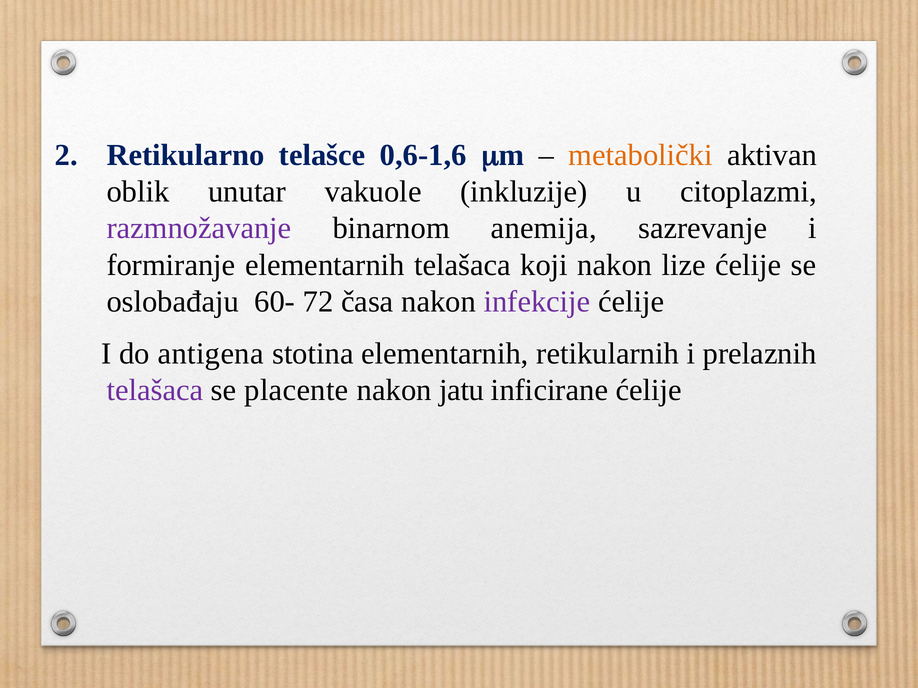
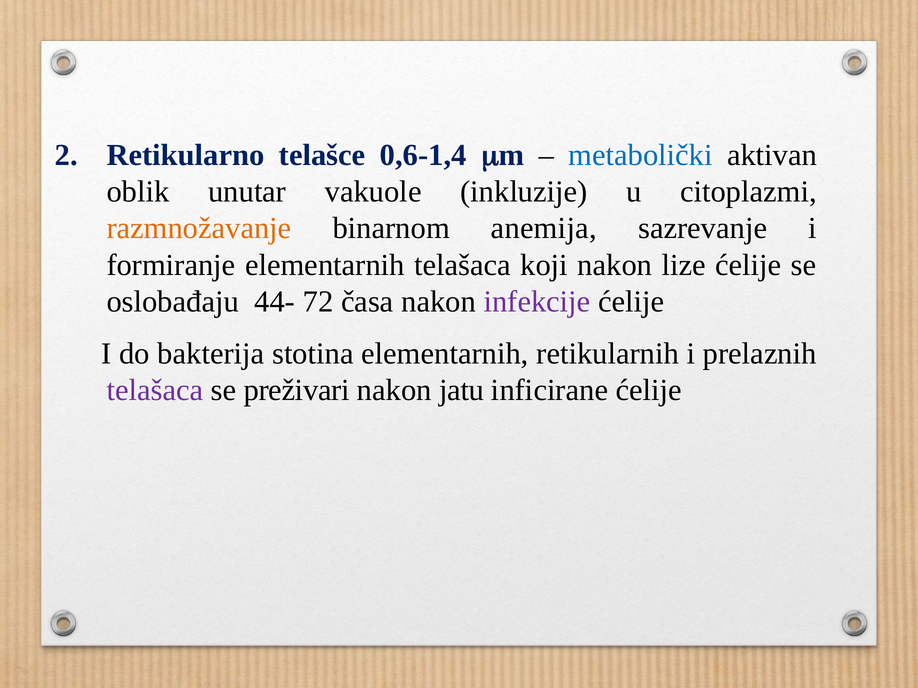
0,6-1,6: 0,6-1,6 -> 0,6-1,4 (423, 155)
metabolički colour: orange -> blue (640, 155)
razmnožavanje colour: purple -> orange (199, 229)
60-: 60- -> 44- (275, 302)
antigena: antigena -> bakterija (211, 354)
placente: placente -> preživari (297, 391)
